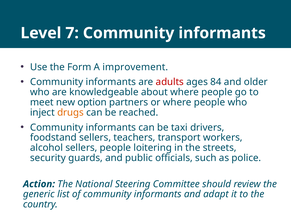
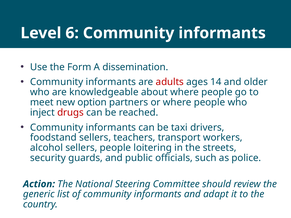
7: 7 -> 6 (72, 33)
improvement: improvement -> dissemination (135, 67)
84: 84 -> 14 (216, 82)
drugs colour: orange -> red (71, 113)
